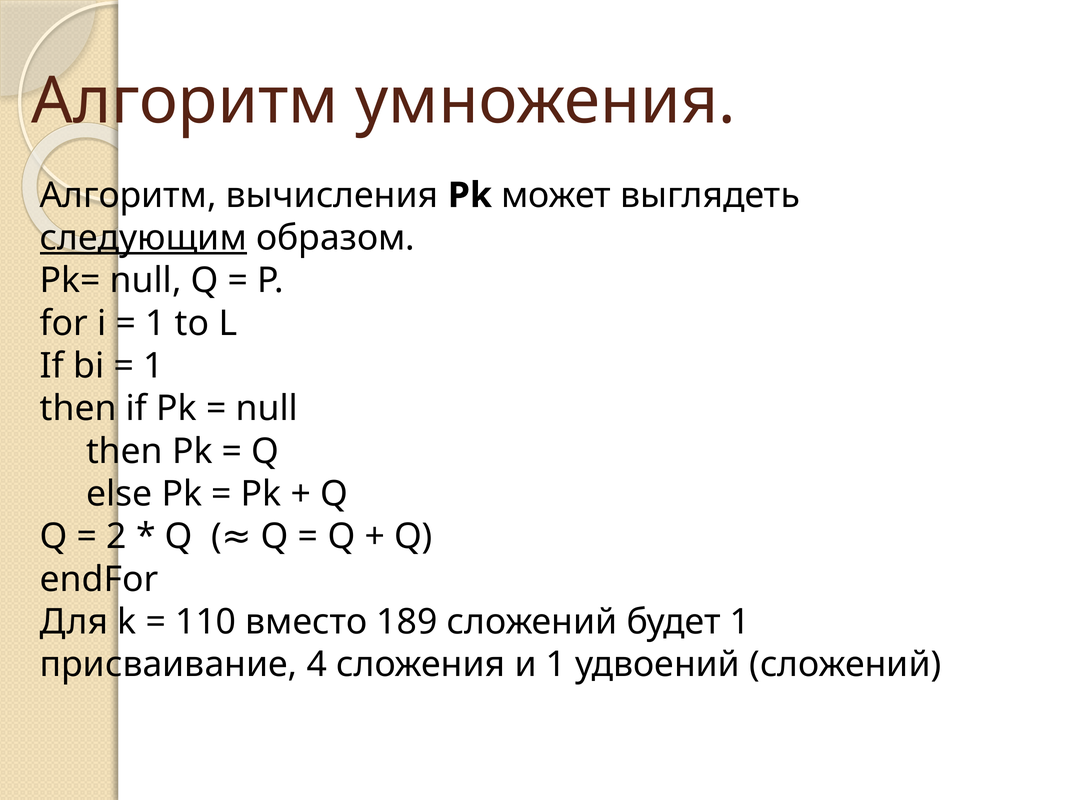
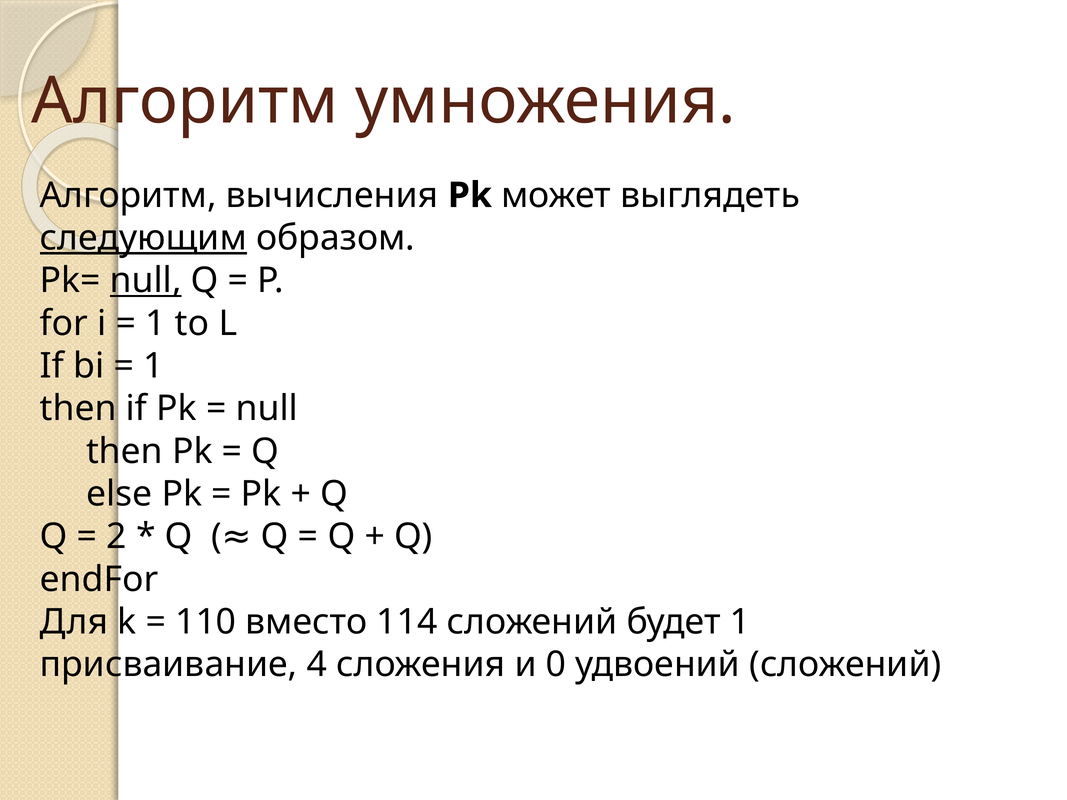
null underline: none -> present (146, 281)
189: 189 -> 114 (407, 622)
и 1: 1 -> 0 (556, 665)
